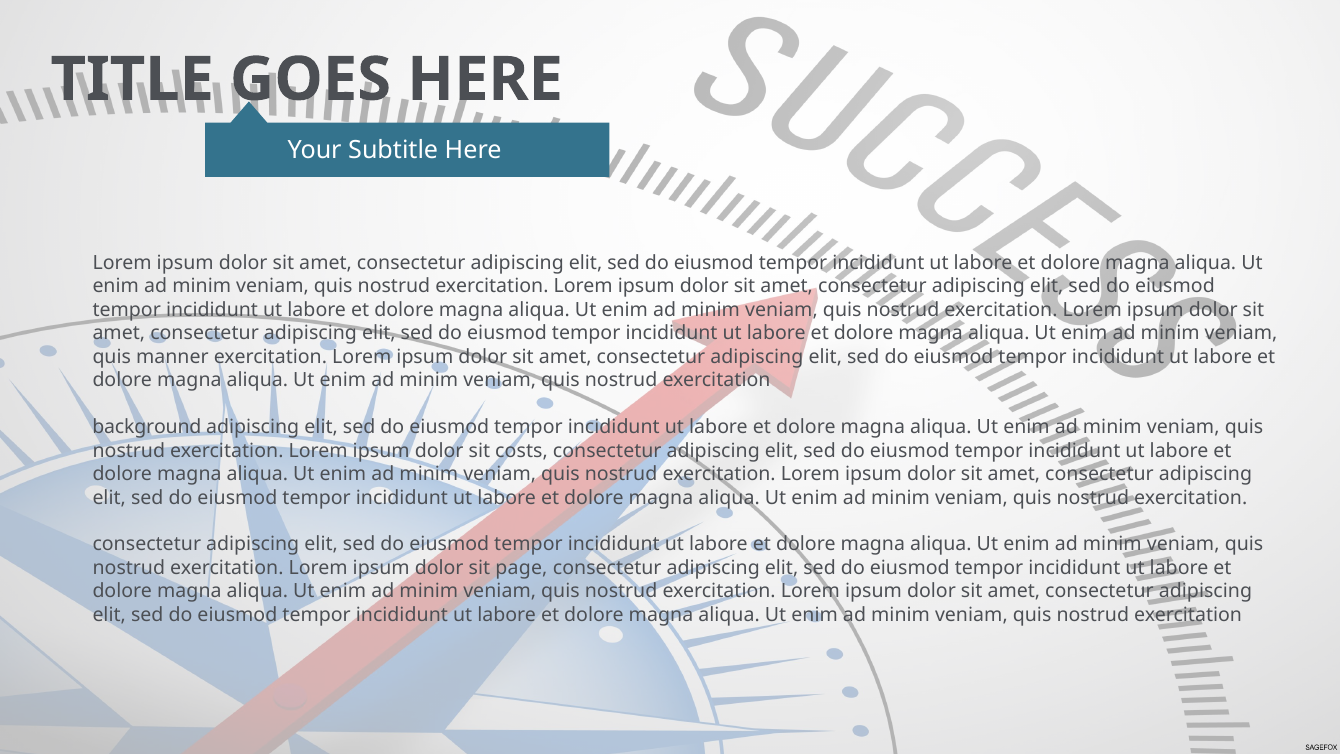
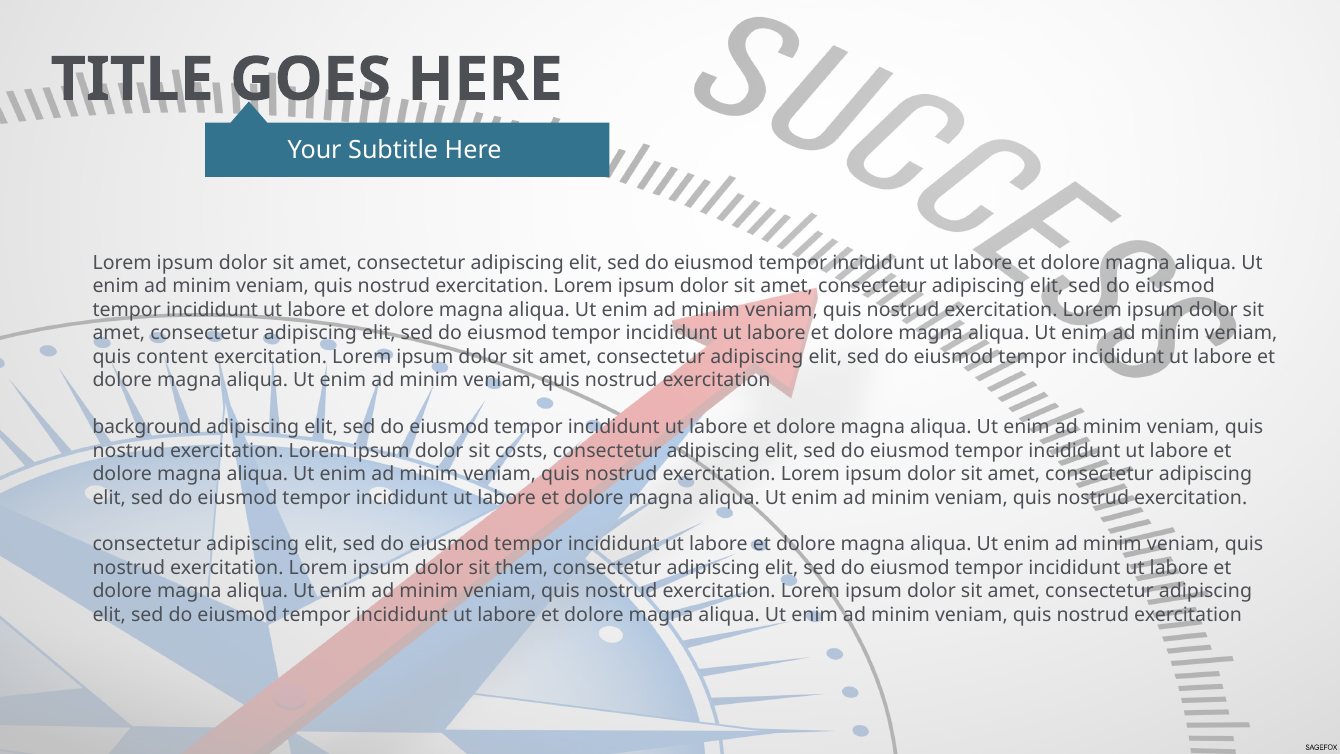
manner: manner -> content (172, 357)
page: page -> them (522, 568)
